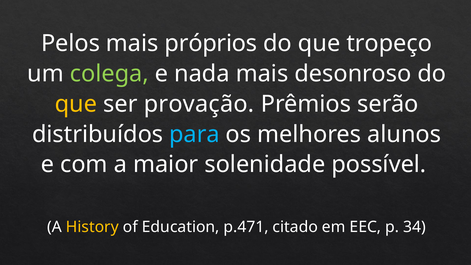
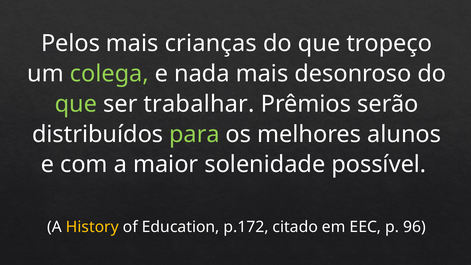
próprios: próprios -> crianças (211, 44)
que colour: yellow -> light green (76, 104)
provação: provação -> trabalhar (199, 104)
para colour: light blue -> light green (194, 134)
p.471: p.471 -> p.172 (246, 227)
34: 34 -> 96 (415, 227)
